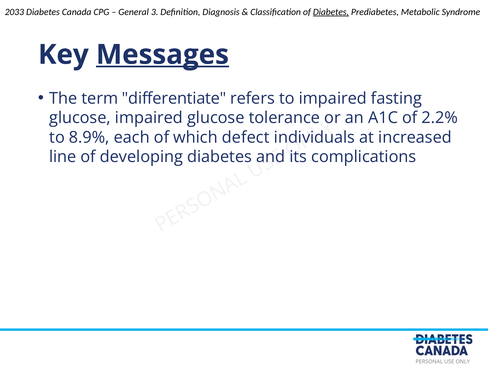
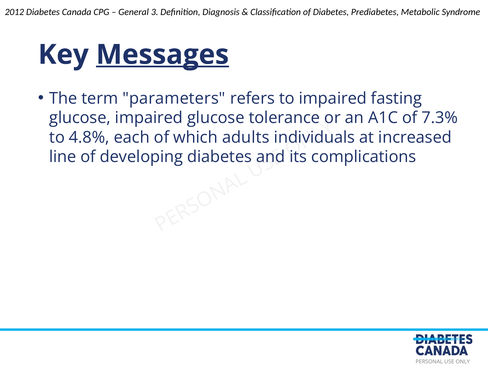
2033: 2033 -> 2012 (14, 12)
Diabetes underline: present -> none (331, 12)
differentiate: differentiate -> parameters (174, 98)
2.2%: 2.2% -> 7.3% (440, 118)
8.9%: 8.9% -> 4.8% (89, 137)
defect: defect -> adults (246, 137)
